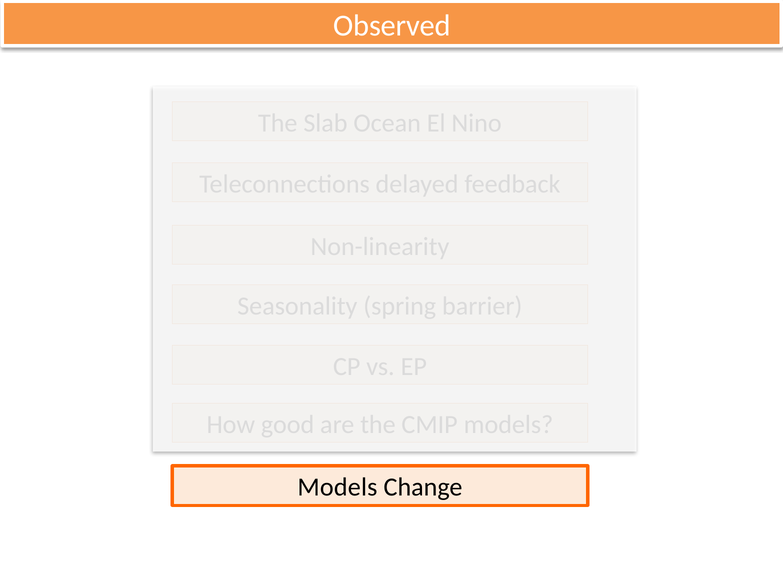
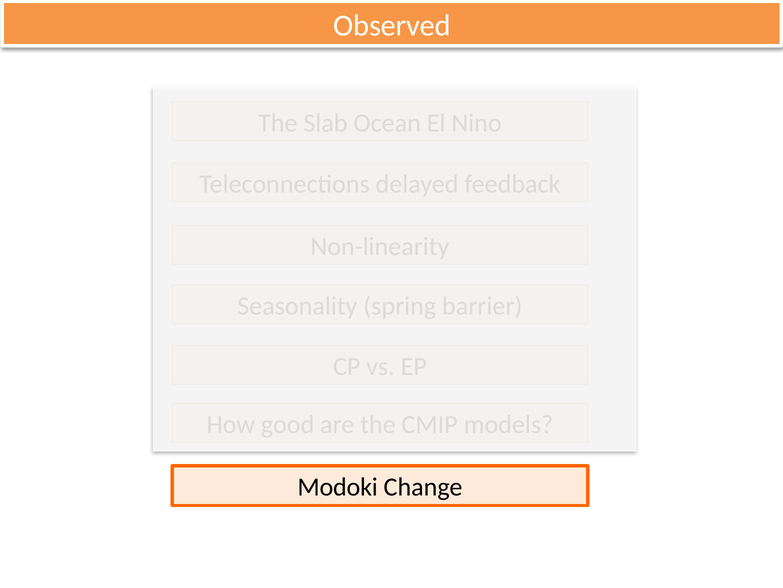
Models: Models -> Modoki (338, 487)
